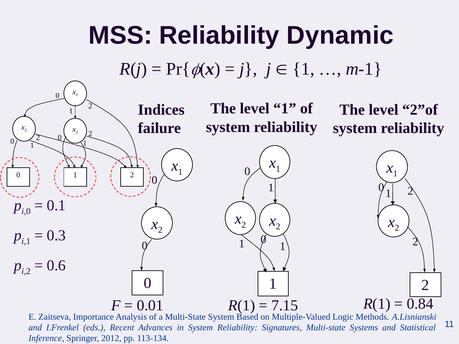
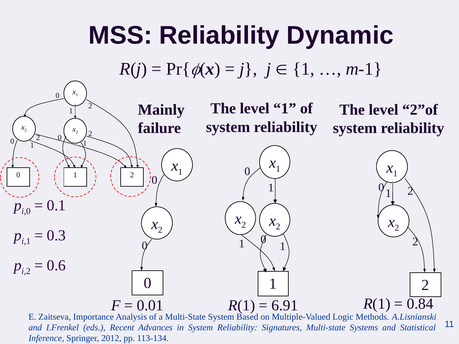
Indices: Indices -> Mainly (161, 110)
7.15: 7.15 -> 6.91 (285, 306)
